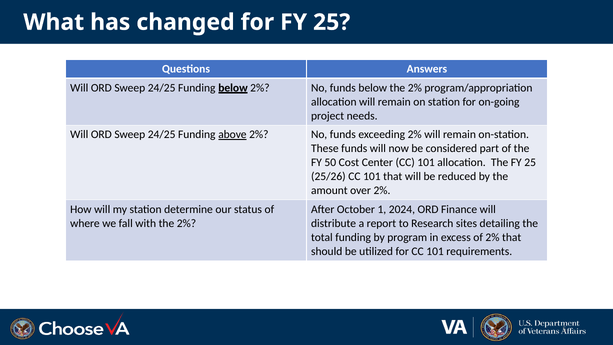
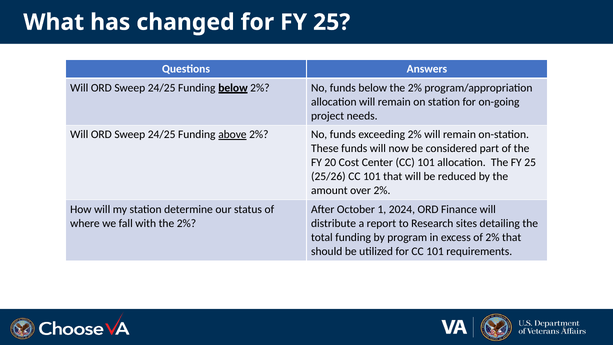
50: 50 -> 20 (330, 162)
